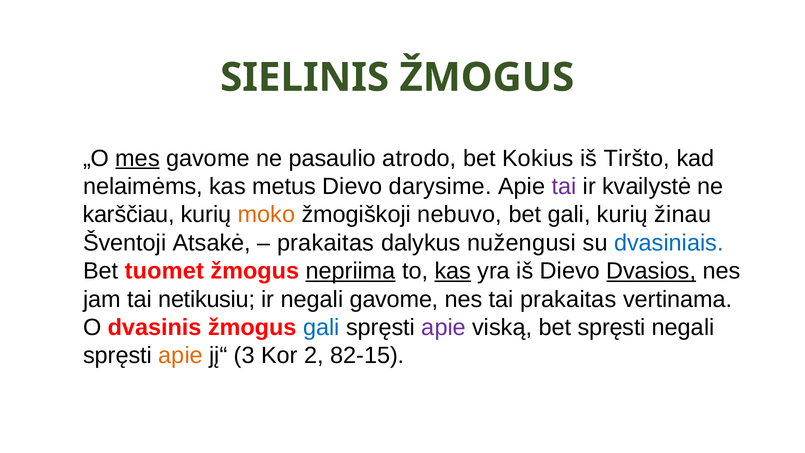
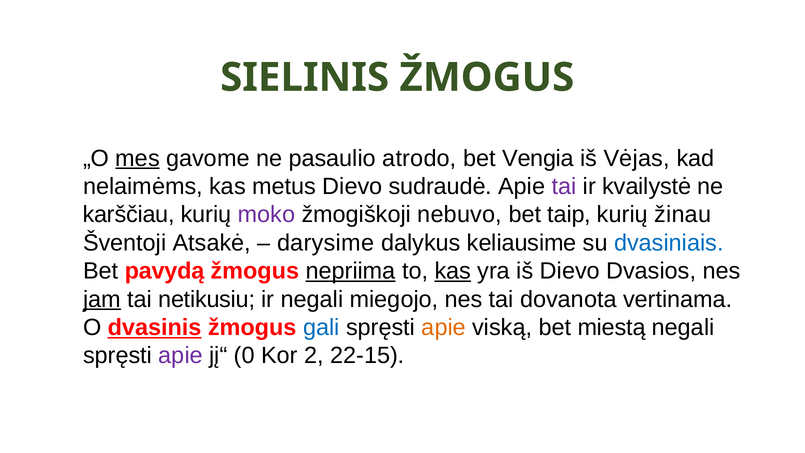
Kokius: Kokius -> Vengia (538, 158)
Tiršto: Tiršto -> Vėjas (637, 158)
darysime: darysime -> sudraudė (440, 186)
moko colour: orange -> purple (267, 215)
bet gali: gali -> taip (569, 215)
prakaitas: prakaitas -> darysime (326, 243)
nužengusi: nužengusi -> keliausime (522, 243)
tuomet: tuomet -> pavydą (164, 271)
Dvasios underline: present -> none (651, 271)
jam underline: none -> present (102, 299)
negali gavome: gavome -> miegojo (394, 299)
tai prakaitas: prakaitas -> dovanota (568, 299)
dvasinis underline: none -> present (155, 327)
apie colour: purple -> orange (444, 327)
bet spręsti: spręsti -> miestą (612, 327)
apie colour: orange -> purple (181, 356)
3: 3 -> 0 (244, 356)
82-15: 82-15 -> 22-15 (367, 356)
